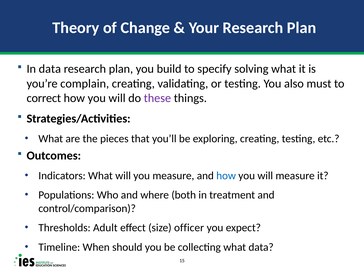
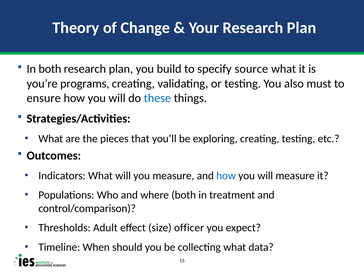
In data: data -> both (50, 69)
solving: solving -> source (251, 69)
complain: complain -> programs (85, 84)
correct: correct -> ensure (44, 98)
these colour: purple -> blue (157, 98)
